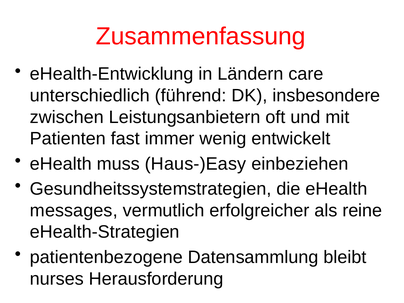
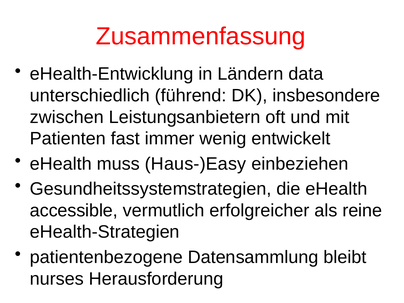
care: care -> data (306, 74)
messages: messages -> accessible (74, 211)
